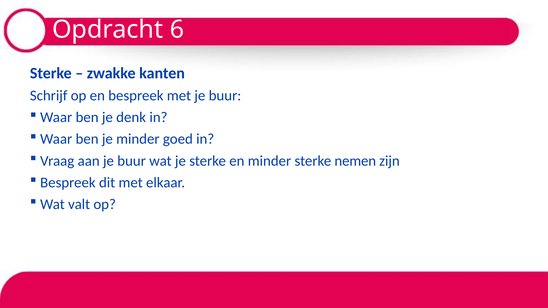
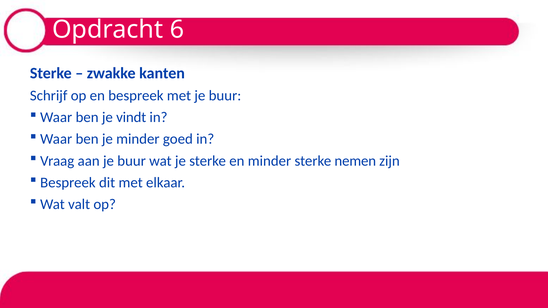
denk: denk -> vindt (131, 117)
